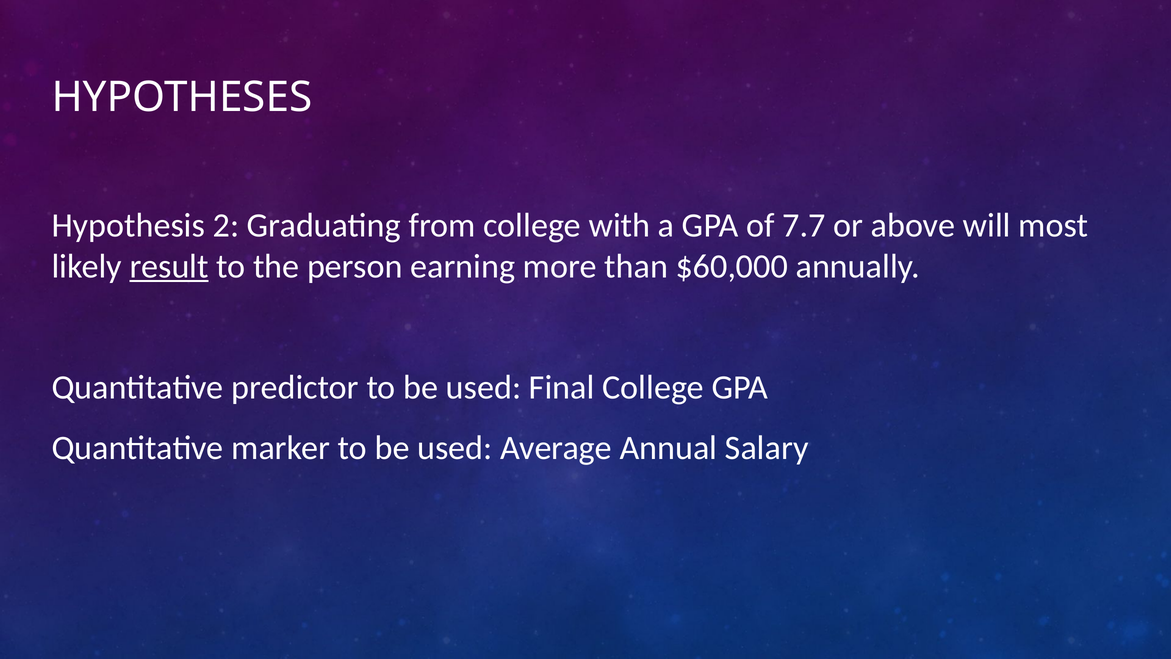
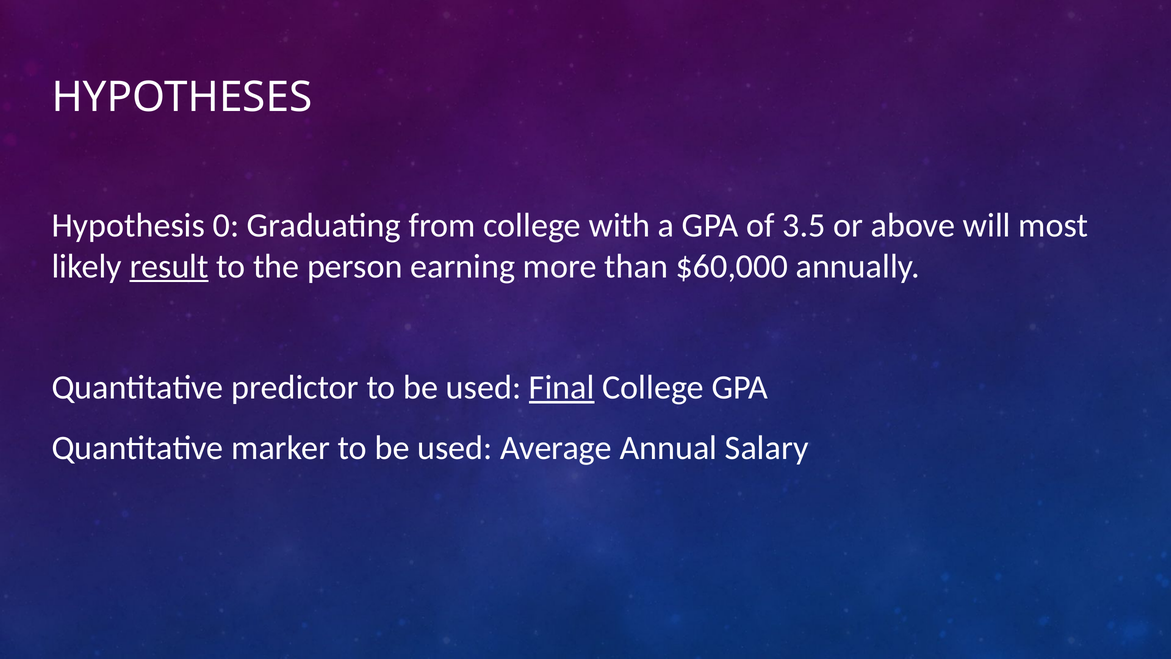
2: 2 -> 0 (226, 225)
7.7: 7.7 -> 3.5 (804, 225)
Final underline: none -> present (562, 387)
